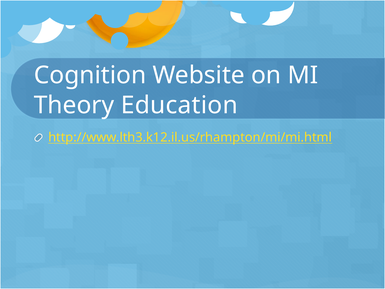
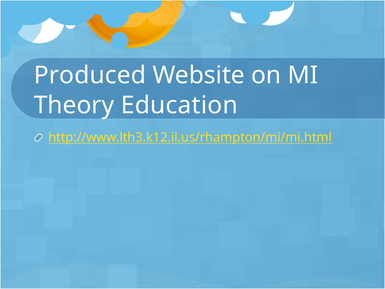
Cognition: Cognition -> Produced (90, 75)
